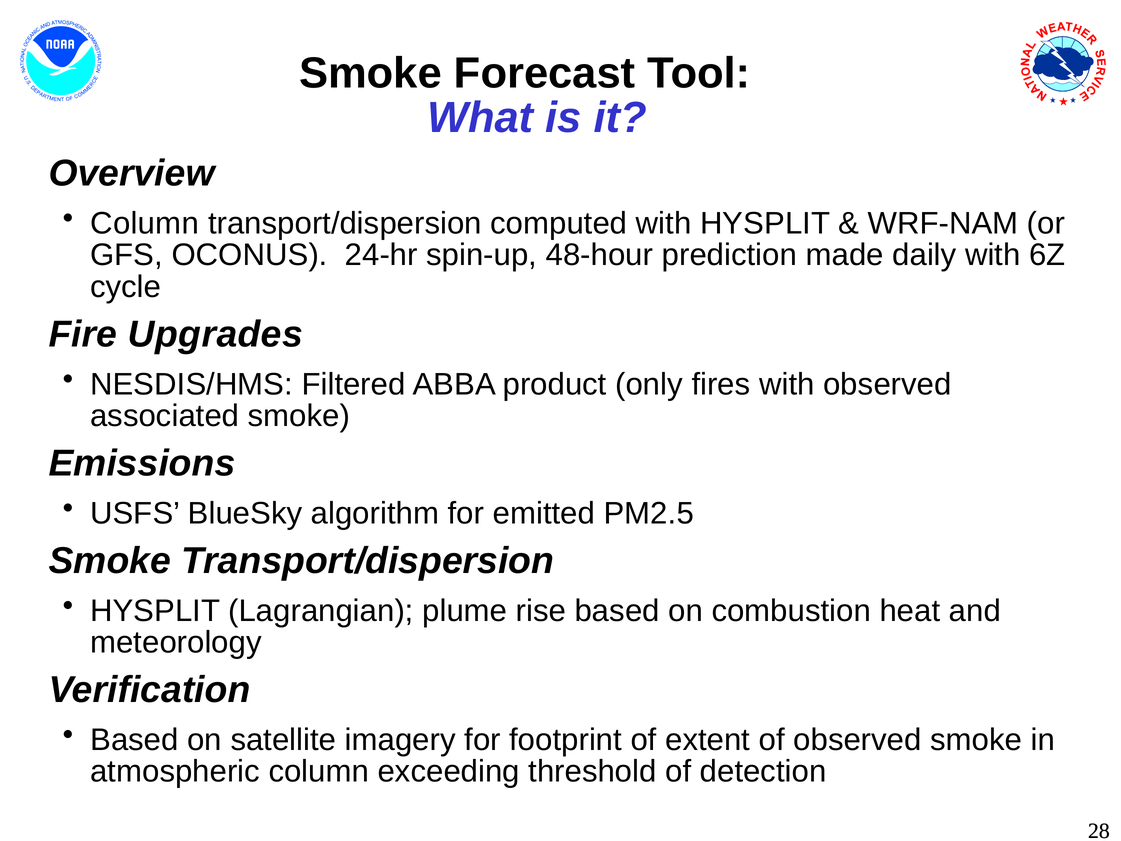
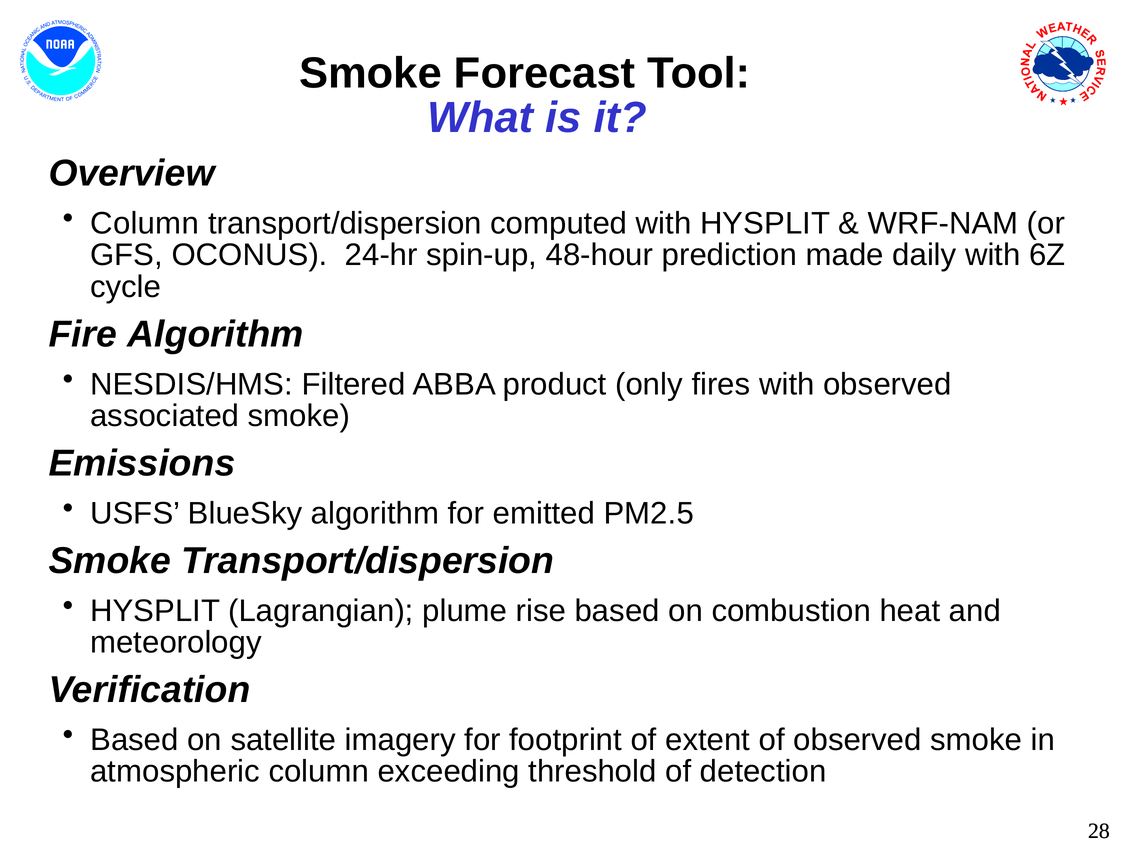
Fire Upgrades: Upgrades -> Algorithm (216, 334)
